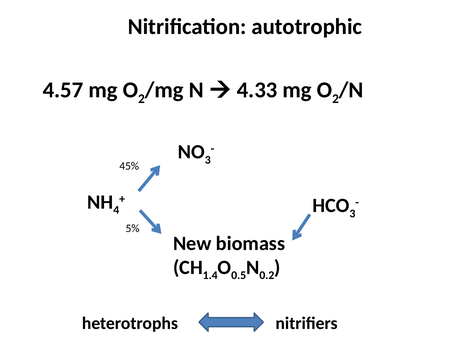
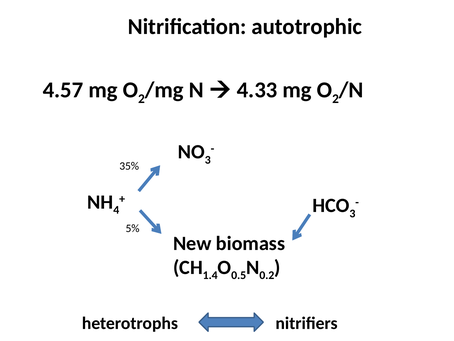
45%: 45% -> 35% (129, 166)
